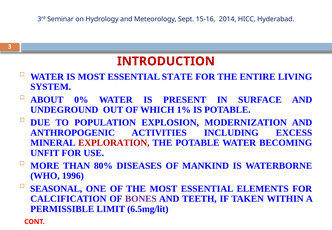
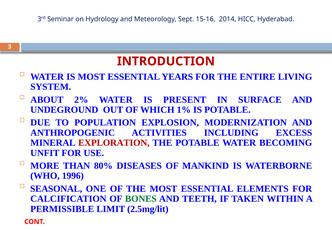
STATE: STATE -> YEARS (177, 77)
0%: 0% -> 2% (81, 100)
BONES colour: purple -> green (141, 199)
6.5mg/lit: 6.5mg/lit -> 2.5mg/lit (148, 209)
